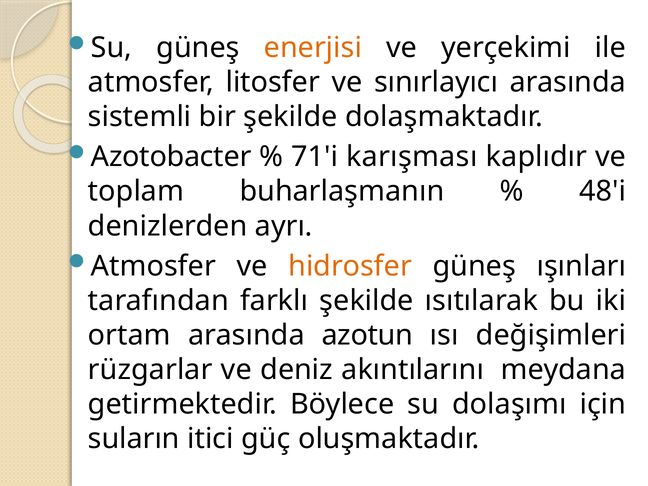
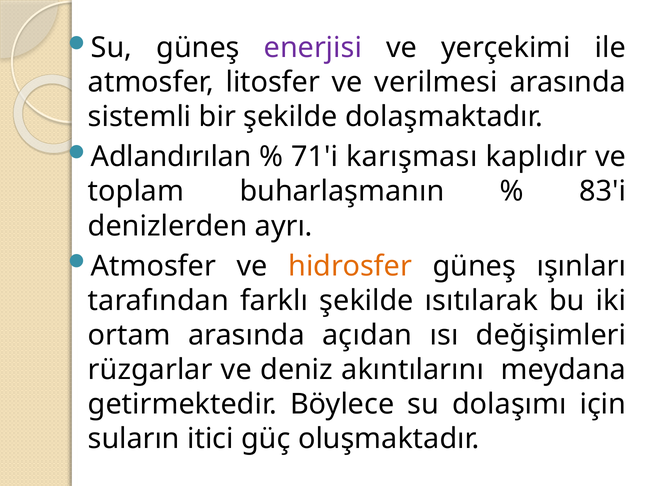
enerjisi colour: orange -> purple (313, 48)
sınırlayıcı: sınırlayıcı -> verilmesi (436, 82)
Azotobacter: Azotobacter -> Adlandırılan (171, 157)
48'i: 48'i -> 83'i (603, 191)
azotun: azotun -> açıdan (367, 335)
